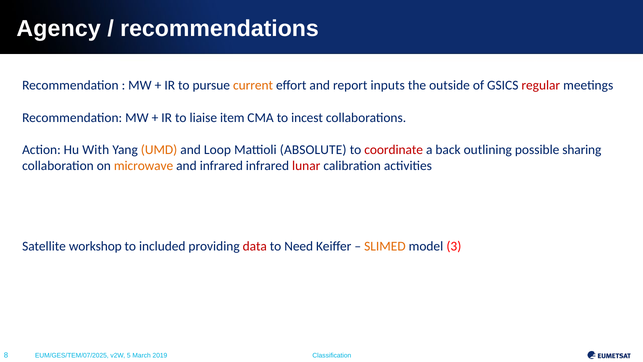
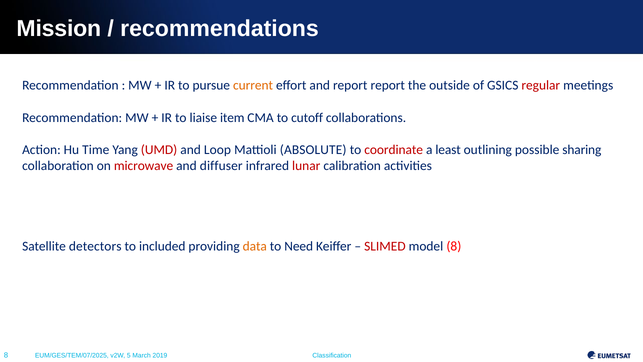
Agency: Agency -> Mission (59, 29)
report inputs: inputs -> report (388, 85)
incest: incest -> cutoff (307, 117)
With: With -> Time (96, 150)
UMD colour: orange -> red (159, 150)
back: back -> least (448, 150)
microwave colour: orange -> red (144, 166)
and infrared: infrared -> diffuser (221, 166)
workshop: workshop -> detectors (95, 246)
data colour: red -> orange (255, 246)
SLIMED colour: orange -> red (385, 246)
model 3: 3 -> 8 (454, 246)
